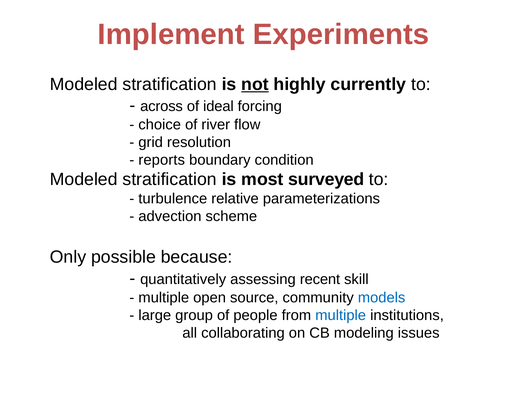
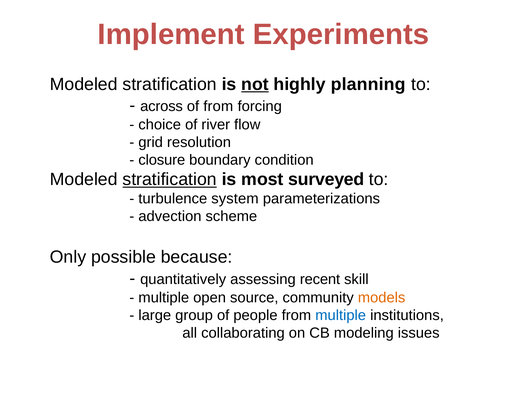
currently: currently -> planning (368, 84)
of ideal: ideal -> from (218, 106)
reports: reports -> closure (162, 160)
stratification underline: none -> present (170, 180)
relative: relative -> system (235, 199)
models colour: blue -> orange (382, 298)
